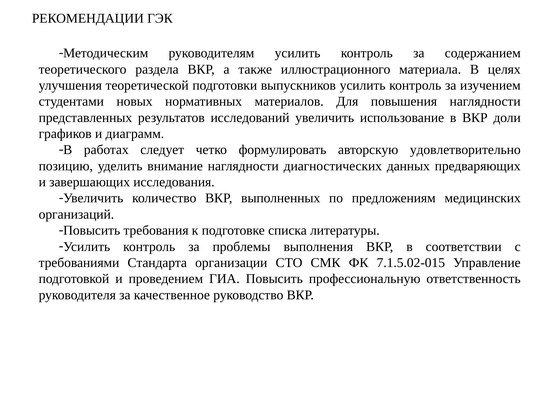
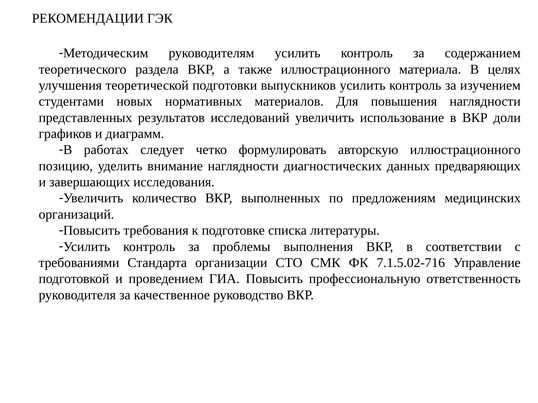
авторскую удовлетворительно: удовлетворительно -> иллюстрационного (465, 150)
7.1.5.02-015: 7.1.5.02-015 -> 7.1.5.02-716 (411, 263)
